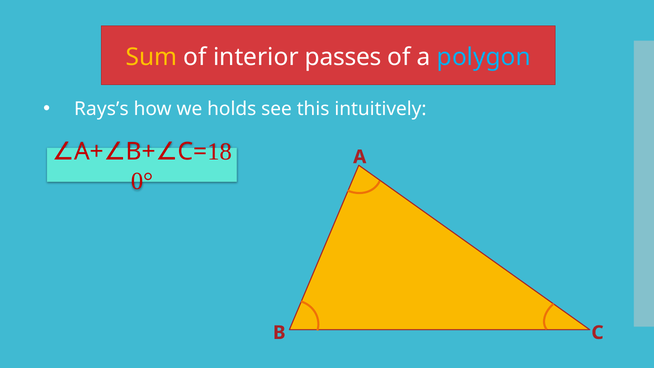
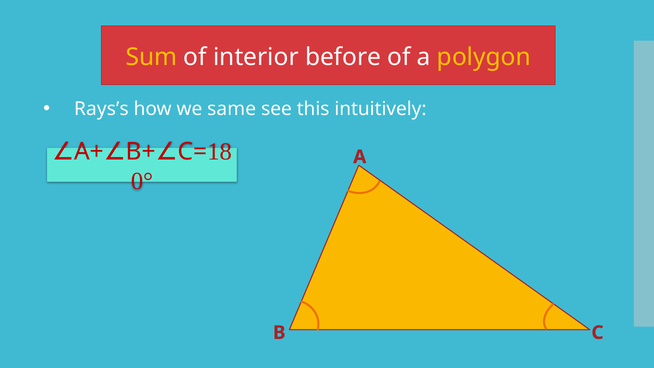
passes: passes -> before (343, 57)
polygon colour: light blue -> yellow (484, 57)
holds: holds -> same (232, 109)
